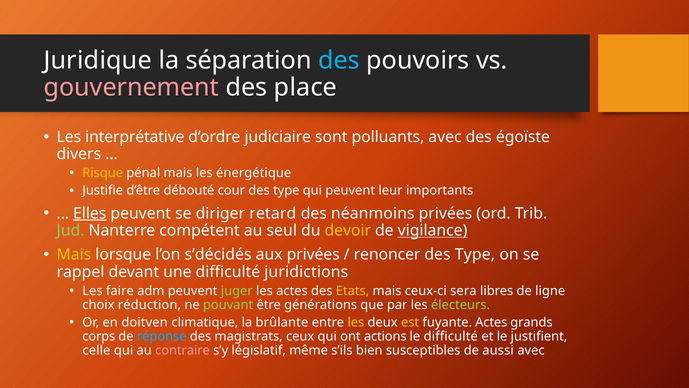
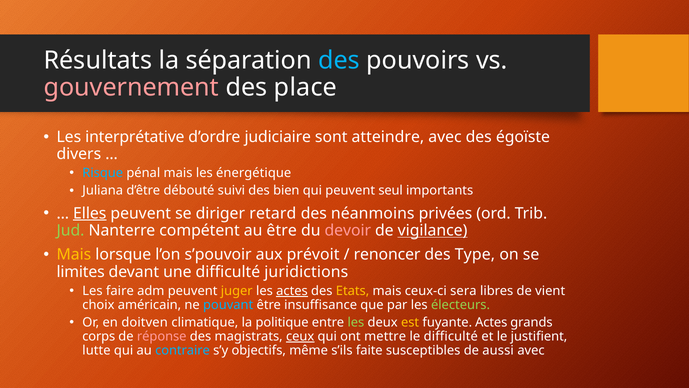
Juridique: Juridique -> Résultats (98, 60)
polluants: polluants -> atteindre (388, 137)
Risque colour: yellow -> light blue (103, 173)
Justifie: Justifie -> Juliana (103, 191)
cour: cour -> suivi (231, 191)
type: type -> bien (286, 191)
leur: leur -> seul (391, 191)
au seul: seul -> être (282, 230)
devoir colour: yellow -> pink (348, 230)
s’décidés: s’décidés -> s’pouvoir (218, 254)
aux privées: privées -> prévoit (313, 254)
rappel: rappel -> limites (81, 271)
juger colour: light green -> yellow (237, 291)
actes underline: none -> present (292, 291)
ligne: ligne -> vient (550, 291)
réduction: réduction -> américain (149, 305)
pouvant colour: light green -> light blue (228, 305)
générations: générations -> insuffisance (321, 305)
brûlante: brûlante -> politique (282, 322)
les colour: yellow -> light green (356, 322)
réponse colour: light blue -> pink (162, 336)
ceux underline: none -> present (300, 336)
actions: actions -> mettre (385, 336)
celle: celle -> lutte (96, 350)
contraire colour: pink -> light blue (183, 350)
législatif: législatif -> objectifs (259, 350)
bien: bien -> faite (369, 350)
